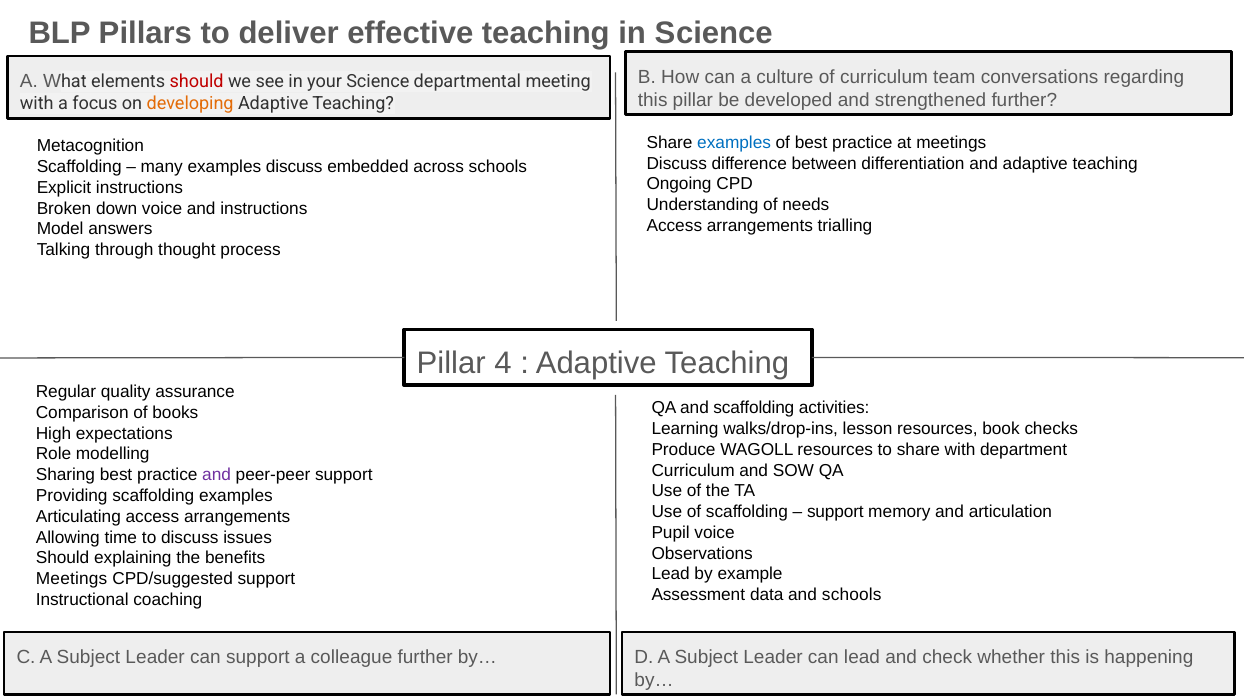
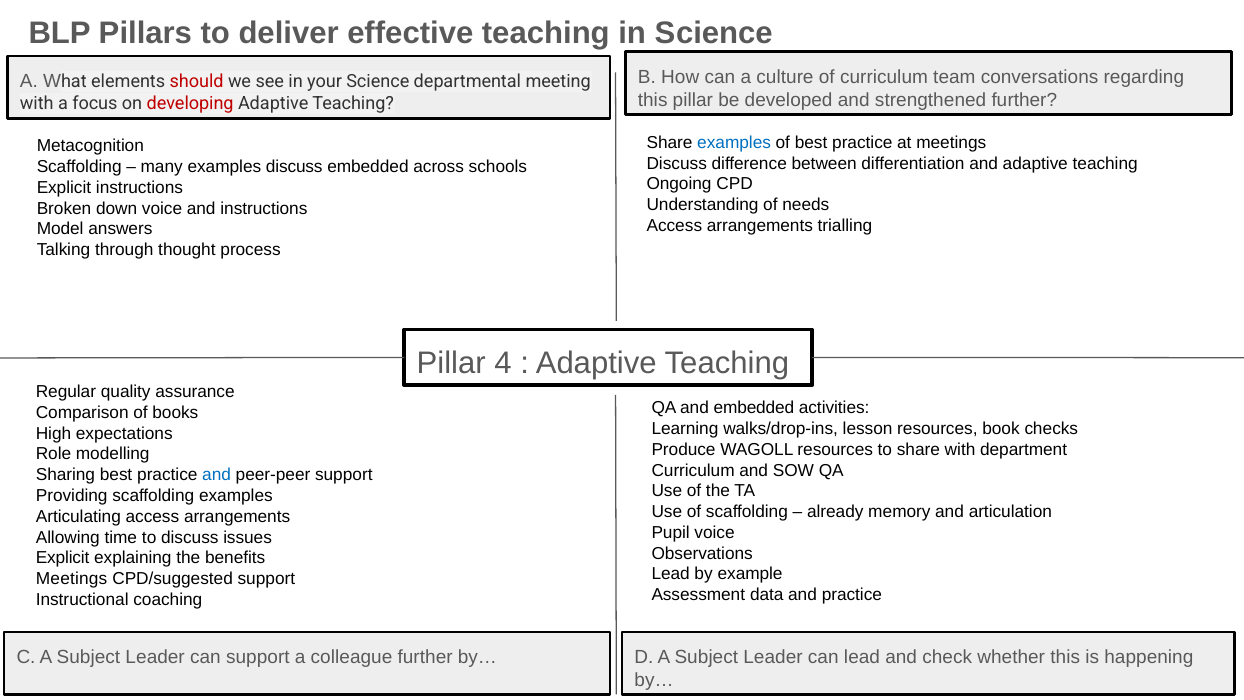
developing colour: orange -> red (190, 103)
and scaffolding: scaffolding -> embedded (754, 408)
and colour: purple -> blue (217, 475)
support: support -> already (835, 512)
Should: Should -> Explicit (63, 558)
and schools: schools -> practice (852, 595)
